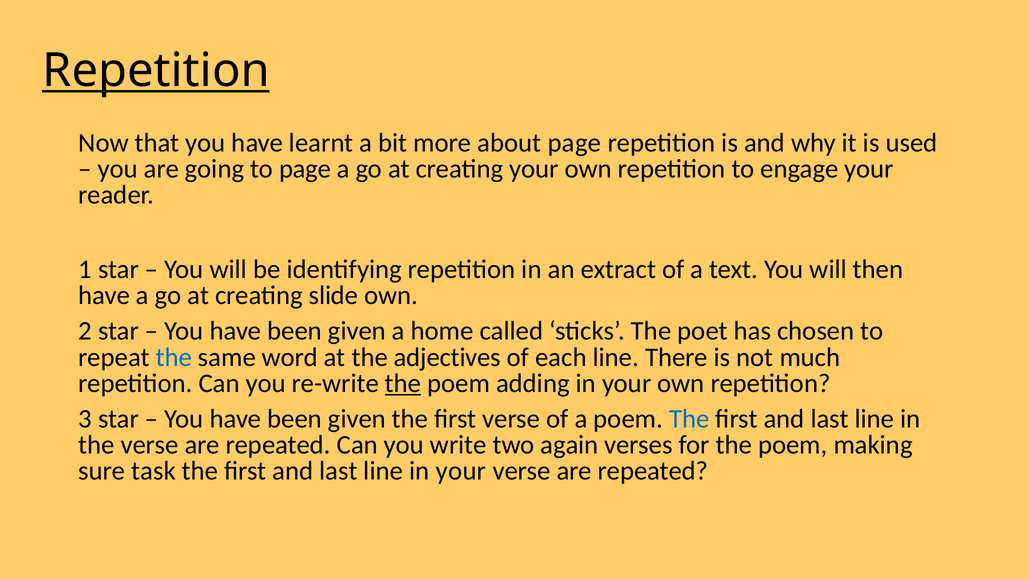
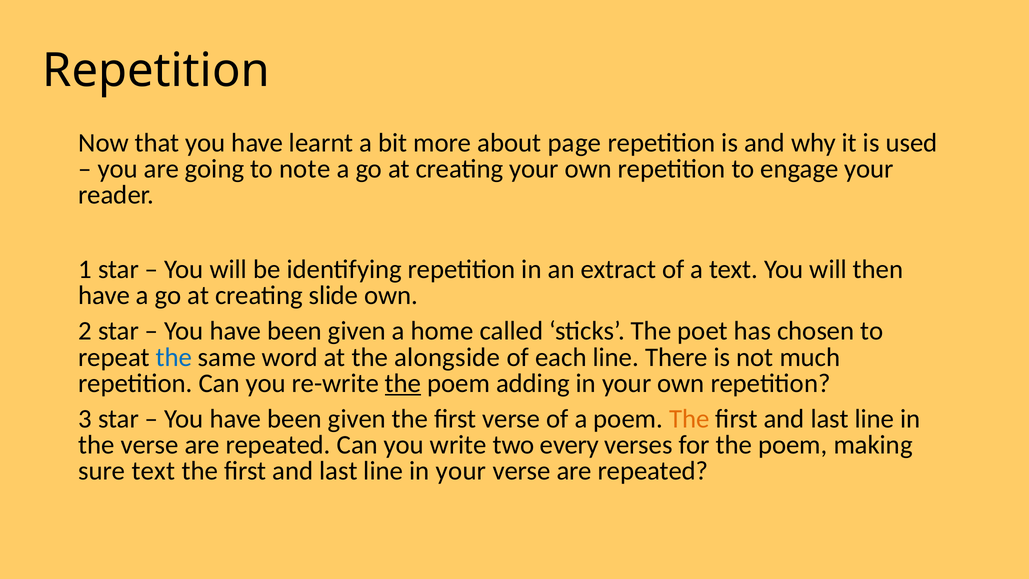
Repetition underline: present -> none (156, 71)
to page: page -> note (305, 169)
adjectives: adjectives -> alongside (447, 357)
The colour: blue -> orange (689, 419)
again: again -> every (570, 445)
sure task: task -> text (153, 471)
